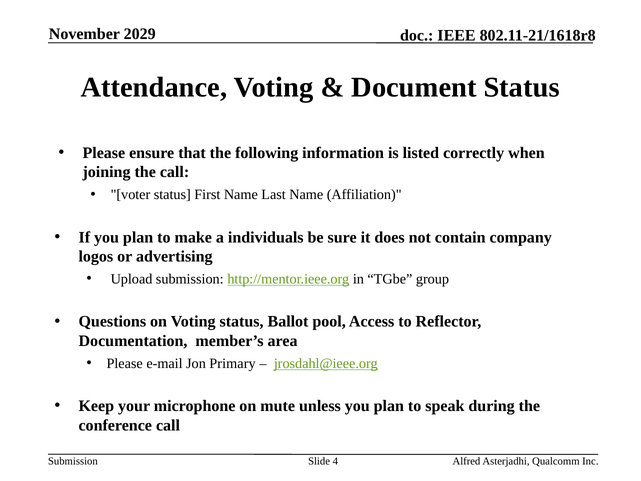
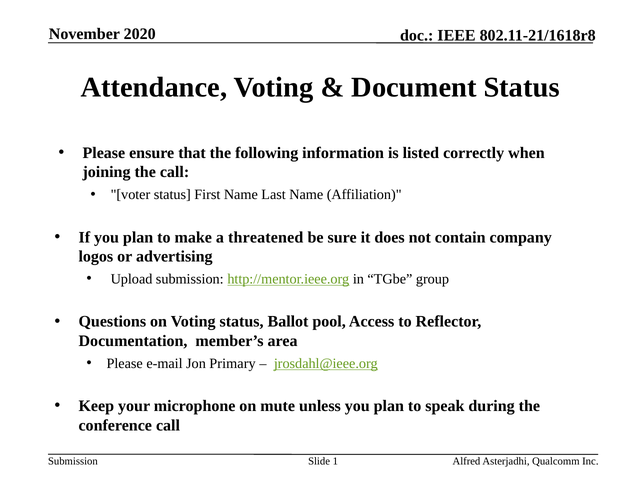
2029: 2029 -> 2020 (140, 34)
individuals: individuals -> threatened (266, 237)
4: 4 -> 1 (335, 461)
